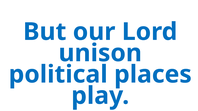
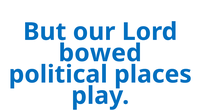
unison: unison -> bowed (100, 53)
